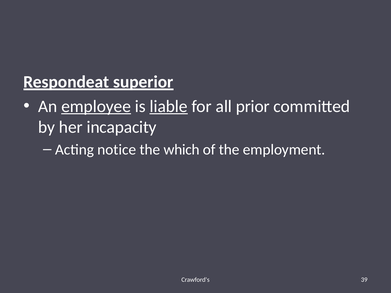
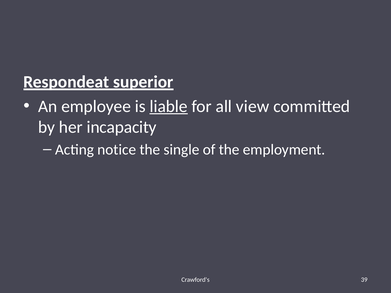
employee underline: present -> none (96, 106)
prior: prior -> view (253, 106)
which: which -> single (182, 150)
